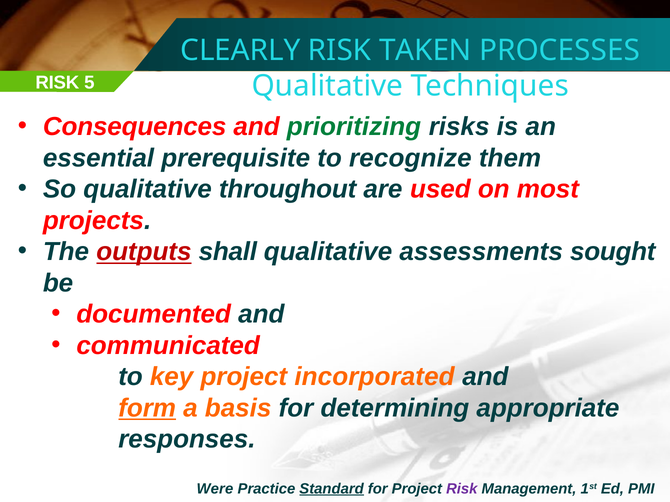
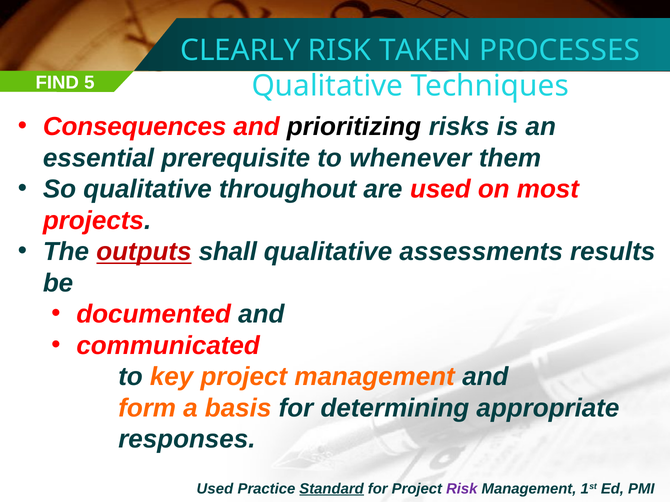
RISK: RISK -> FIND (57, 83)
prioritizing colour: green -> black (354, 127)
recognize: recognize -> whenever (410, 158)
sought: sought -> results (613, 252)
project incorporated: incorporated -> management (375, 377)
form underline: present -> none (147, 408)
Were: Were -> Used (215, 489)
